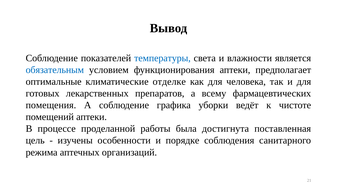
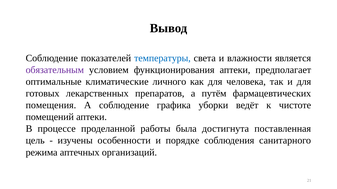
обязательным colour: blue -> purple (55, 70)
отделке: отделке -> личного (169, 82)
всему: всему -> путём (214, 94)
